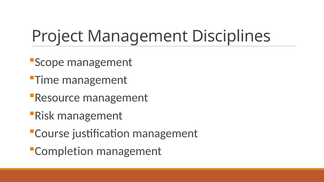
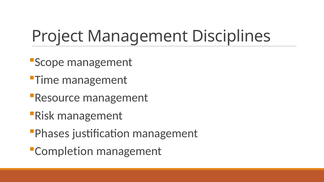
Course: Course -> Phases (52, 134)
